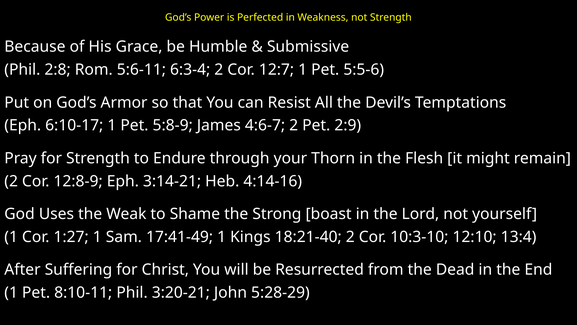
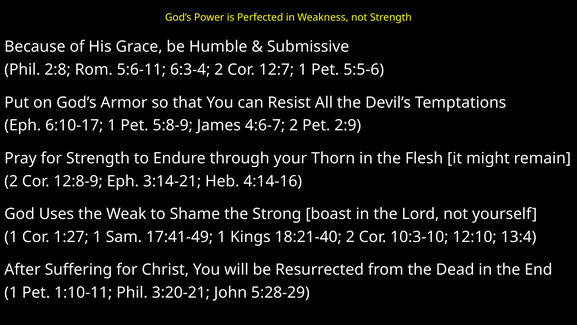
8:10-11: 8:10-11 -> 1:10-11 (83, 292)
